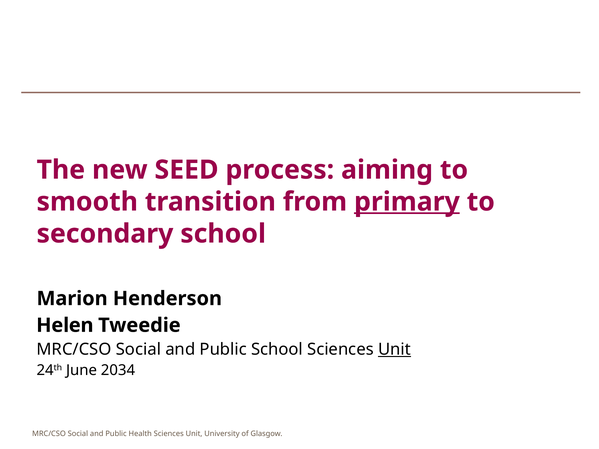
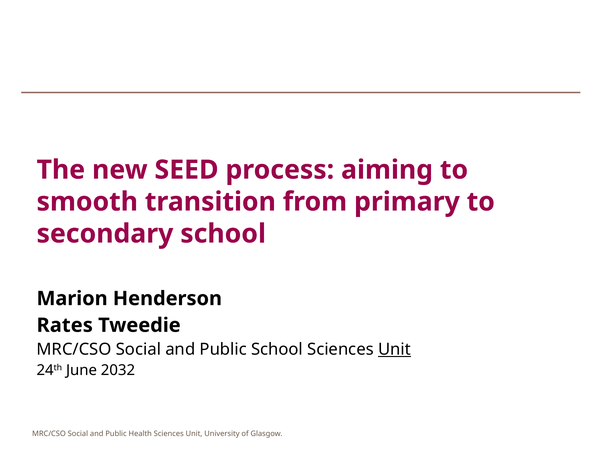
primary underline: present -> none (407, 202)
Helen: Helen -> Rates (65, 325)
2034: 2034 -> 2032 (118, 370)
